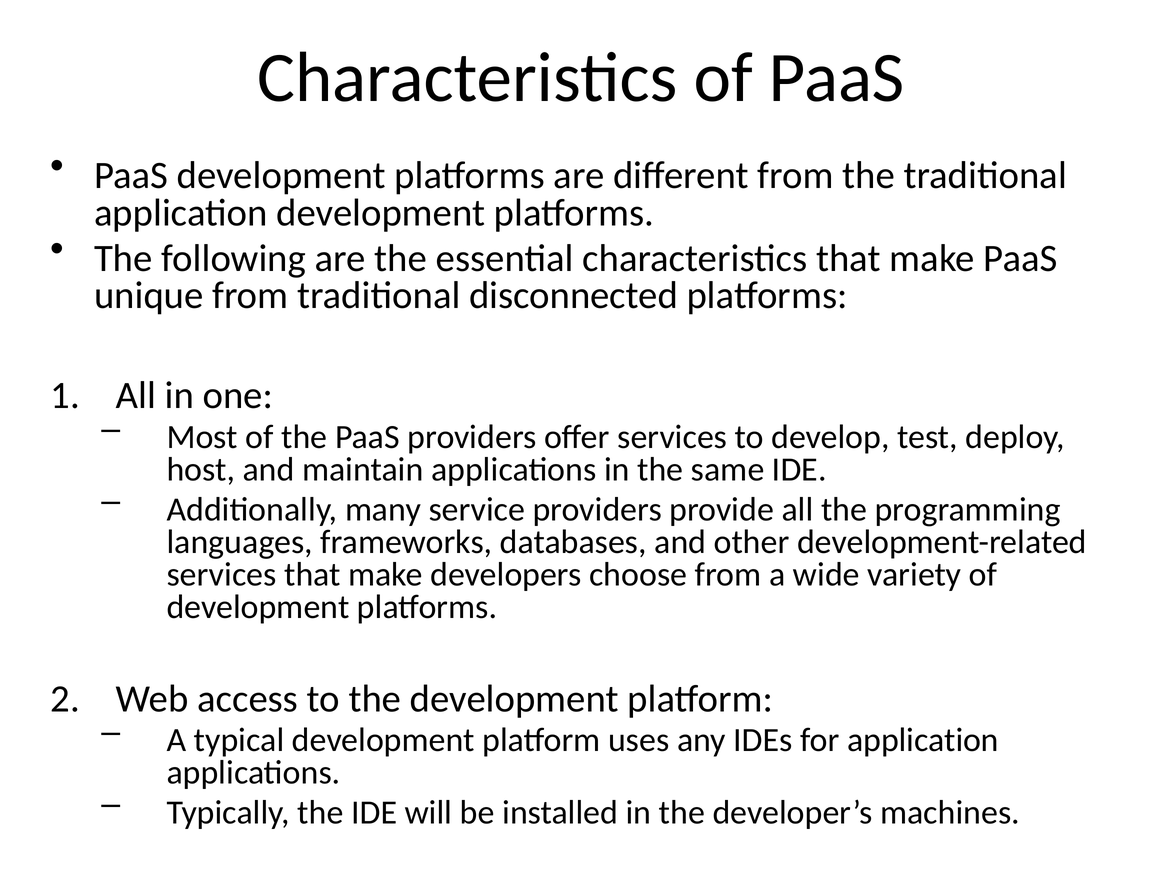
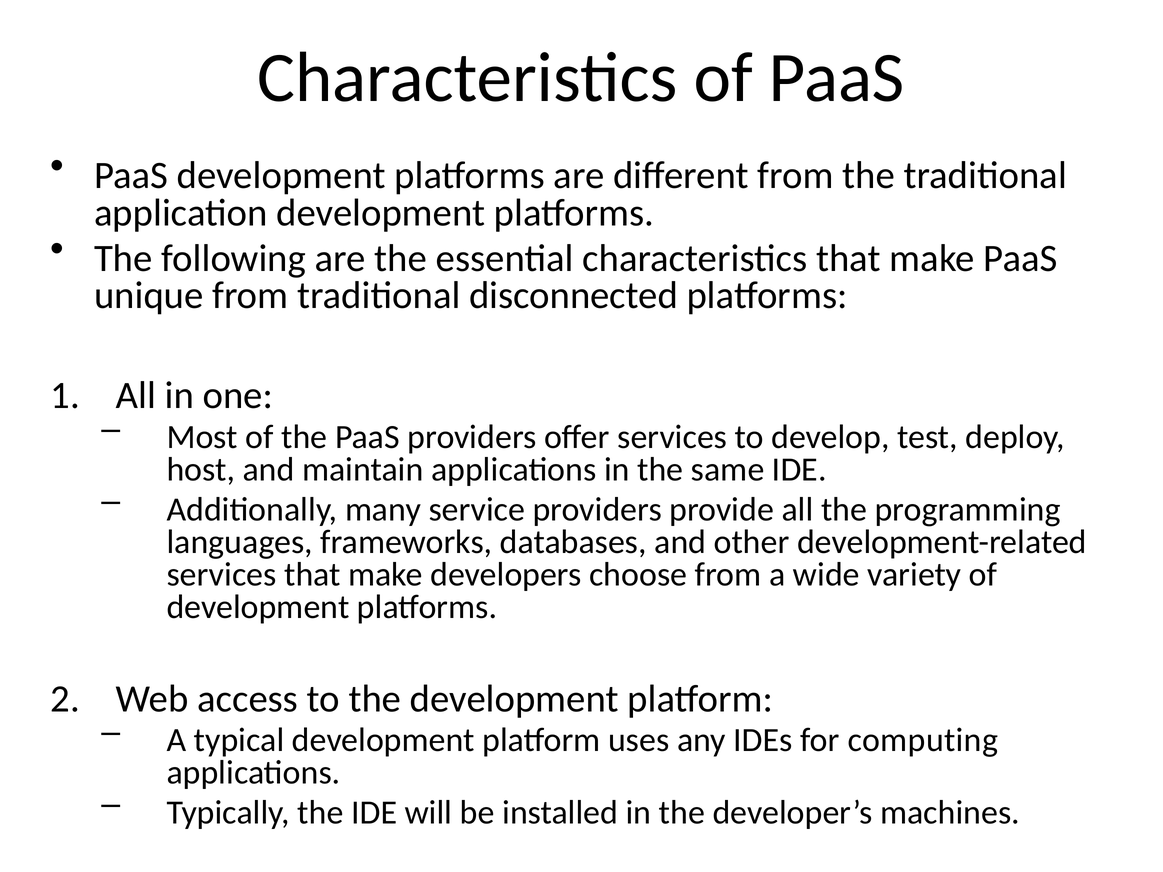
for application: application -> computing (923, 740)
